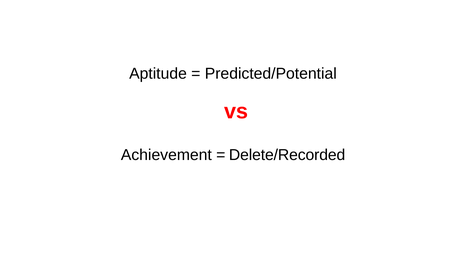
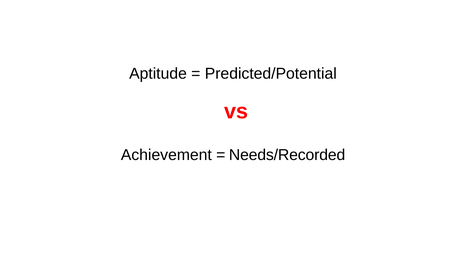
Delete/Recorded: Delete/Recorded -> Needs/Recorded (287, 155)
